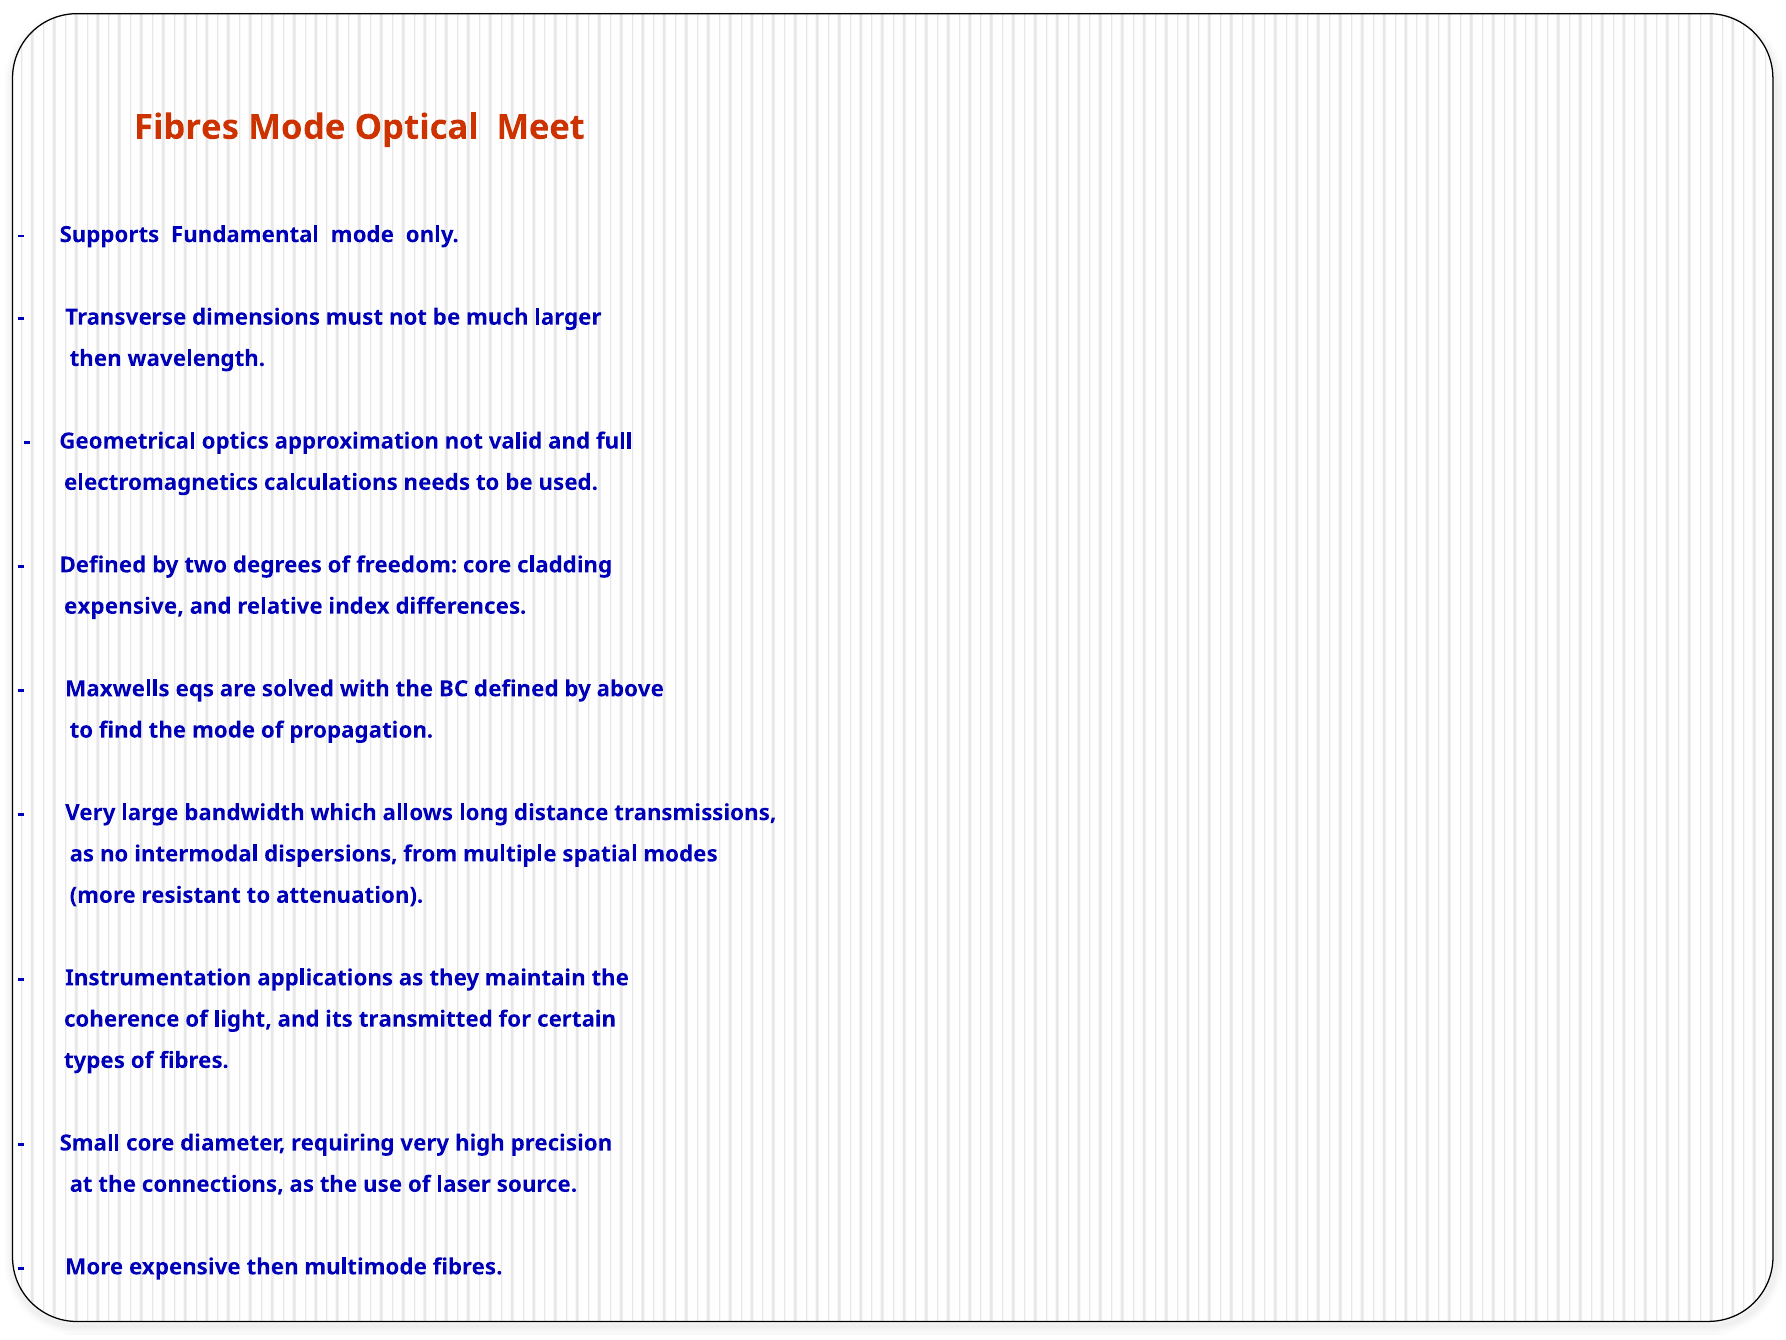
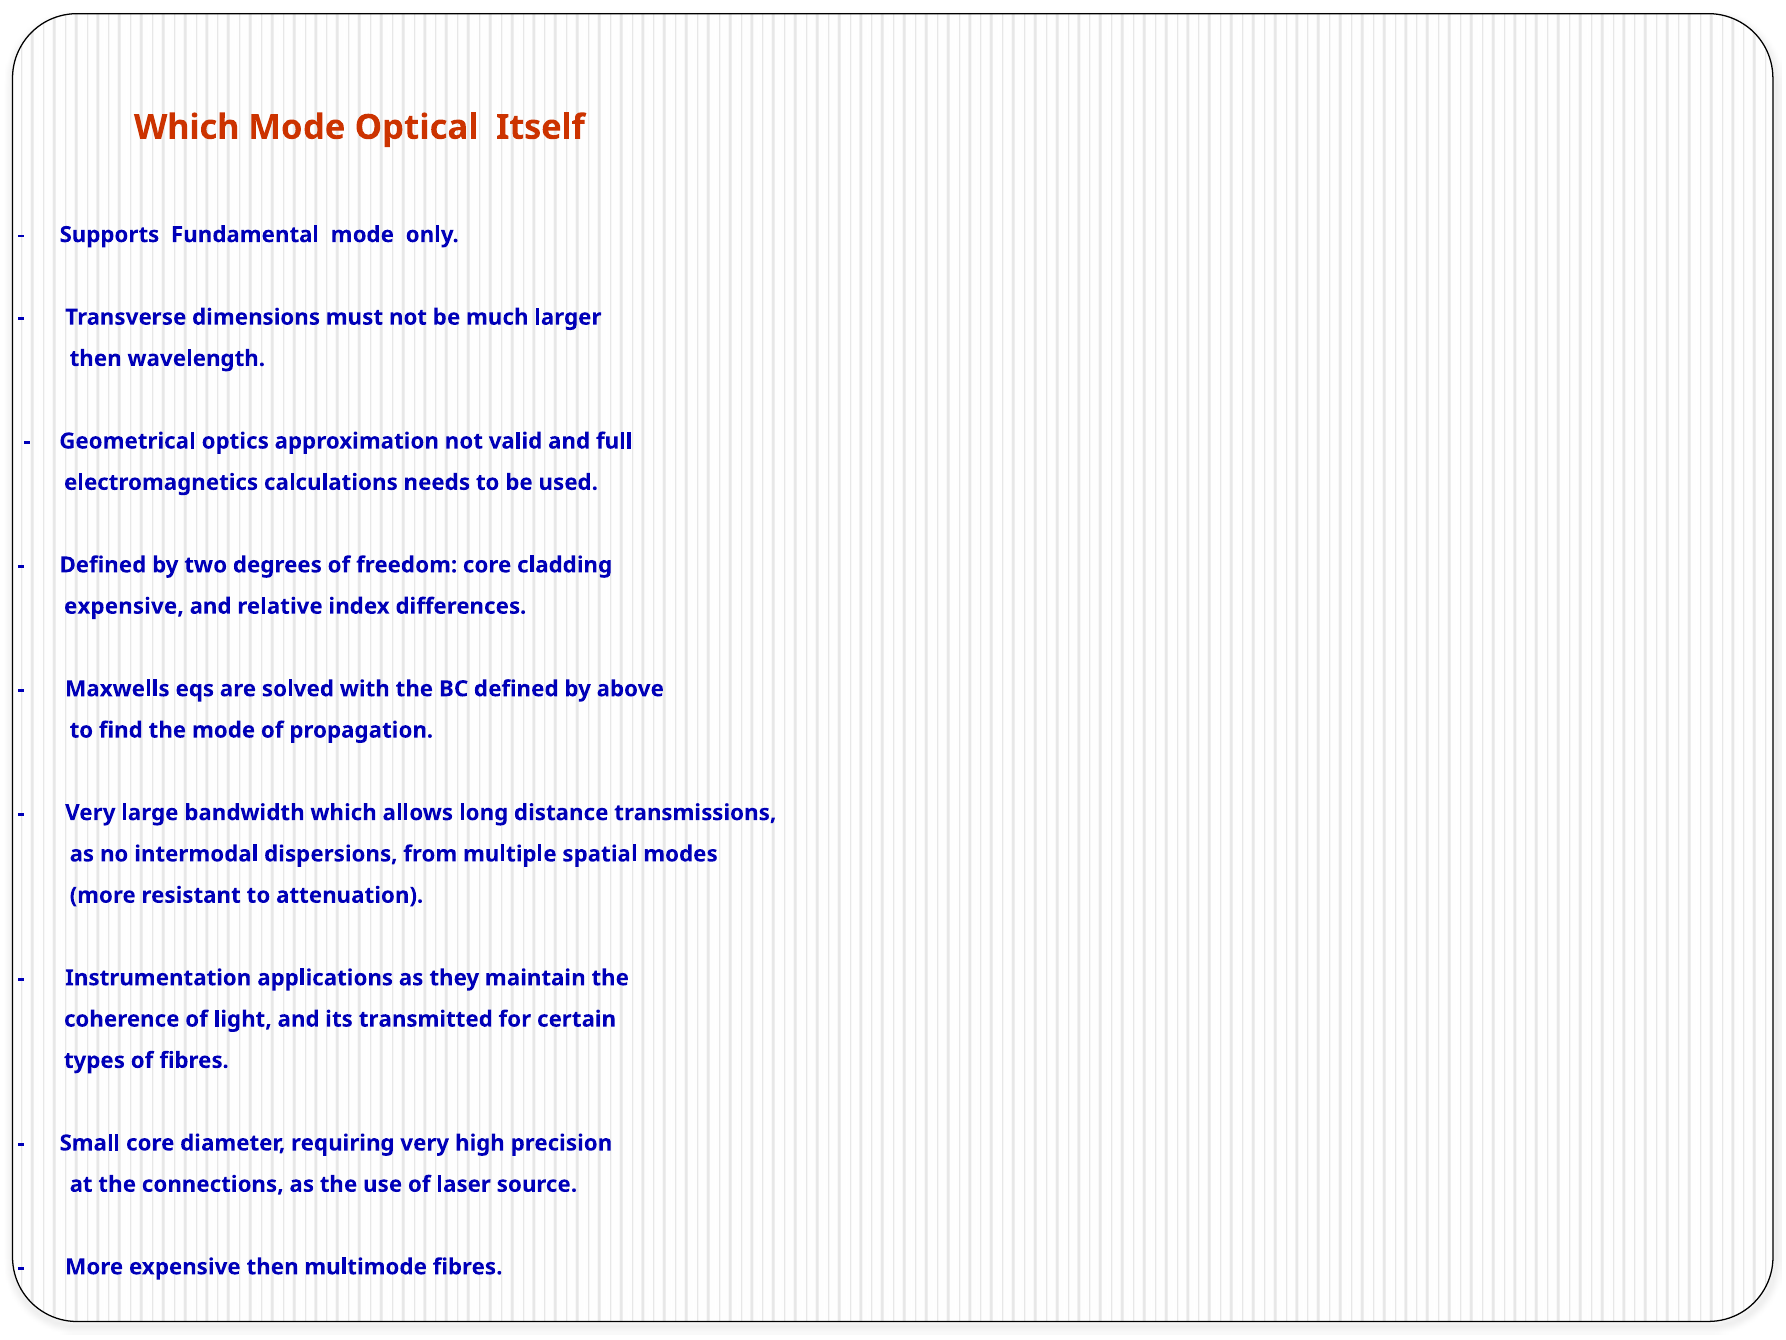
Fibres: Fibres -> Which (187, 127)
Meet: Meet -> Itself (541, 127)
